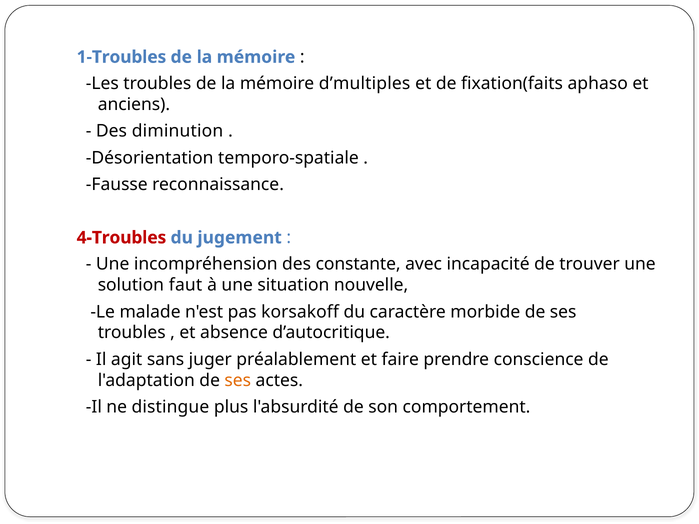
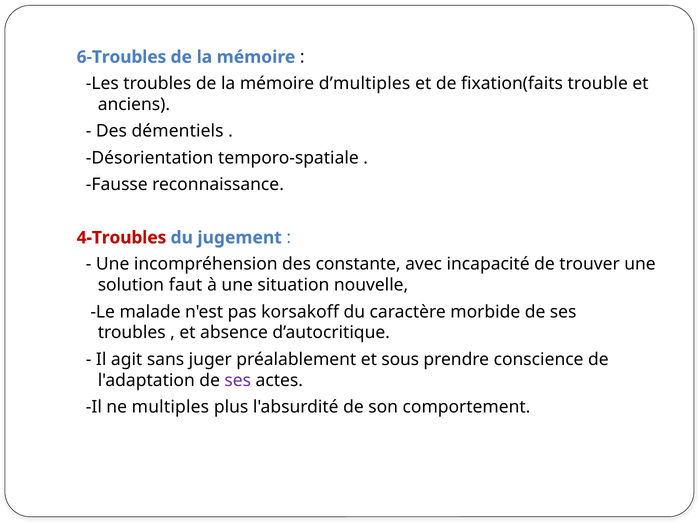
1-Troubles: 1-Troubles -> 6-Troubles (121, 57)
aphaso: aphaso -> trouble (598, 84)
diminution: diminution -> démentiels (178, 131)
faire: faire -> sous (400, 360)
ses colour: orange -> purple (238, 380)
distingue: distingue -> multiples (170, 407)
